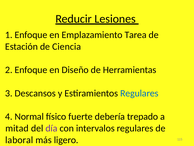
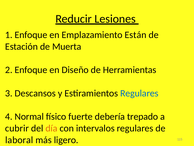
Tarea: Tarea -> Están (136, 35)
Ciencia: Ciencia -> Muerta (67, 46)
mitad: mitad -> cubrir (17, 128)
día colour: purple -> orange (51, 128)
